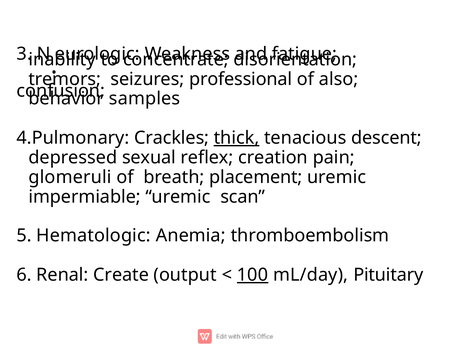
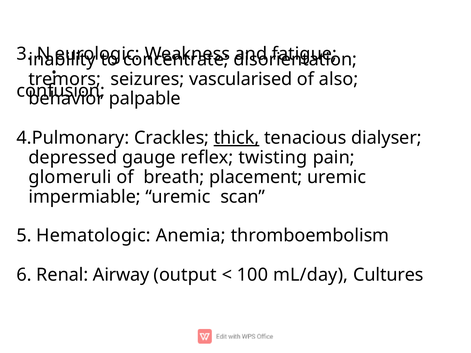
professional: professional -> vascularised (241, 79)
samples: samples -> palpable (145, 99)
descent: descent -> dialyser (386, 138)
sexual: sexual -> gauge (149, 158)
creation: creation -> twisting (273, 158)
Create: Create -> Airway (121, 275)
100 underline: present -> none (252, 275)
Pituitary: Pituitary -> Cultures (388, 275)
